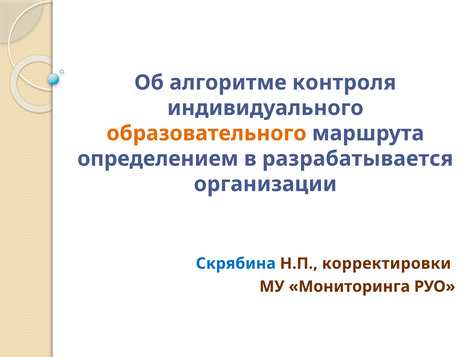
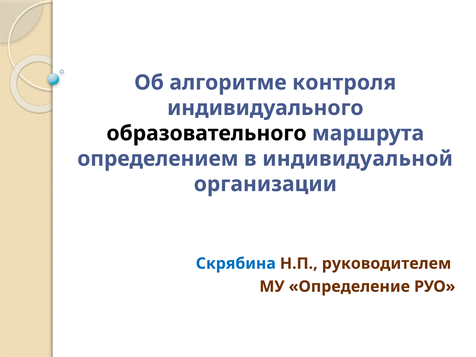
образовательного colour: orange -> black (206, 133)
разрабатывается: разрабатывается -> индивидуальной (358, 159)
корректировки: корректировки -> руководителем (387, 264)
Мониторинга: Мониторинга -> Определение (349, 287)
